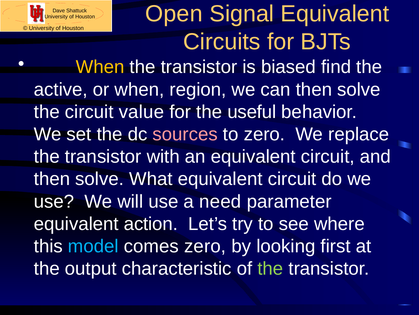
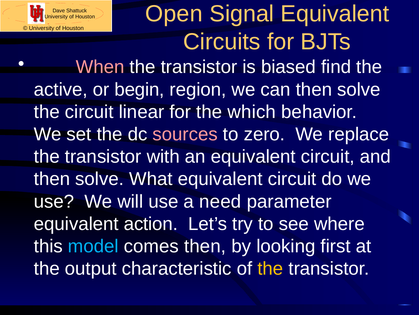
When colour: yellow -> pink (100, 67)
or when: when -> begin (140, 89)
value: value -> linear (141, 112)
useful: useful -> which (252, 112)
comes zero: zero -> then (205, 246)
the colour: light green -> yellow (270, 268)
